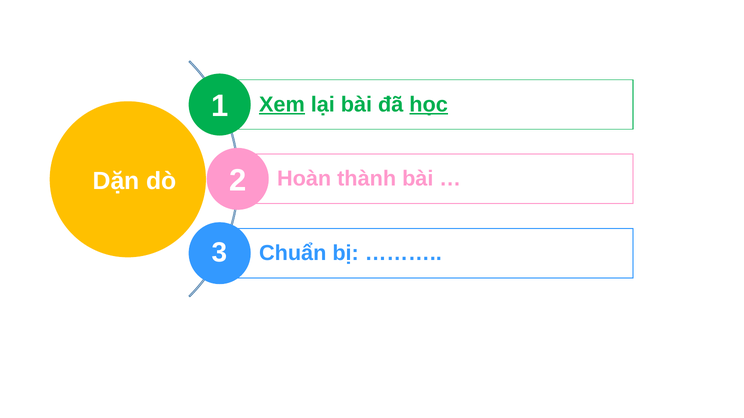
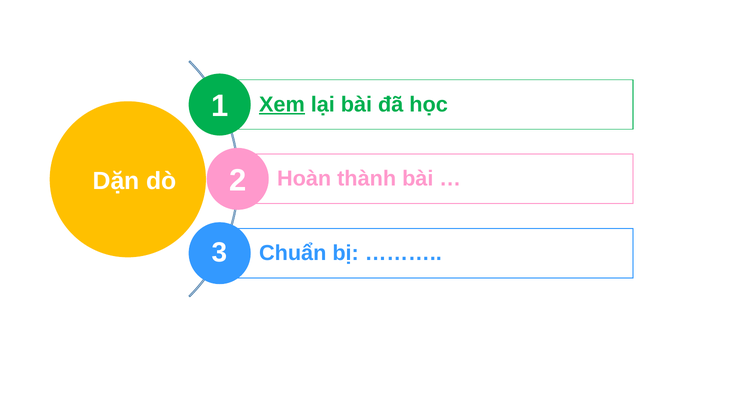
học underline: present -> none (429, 105)
